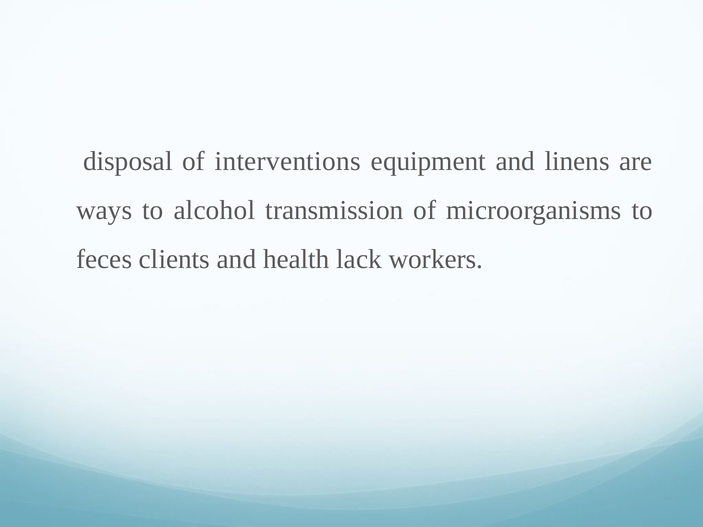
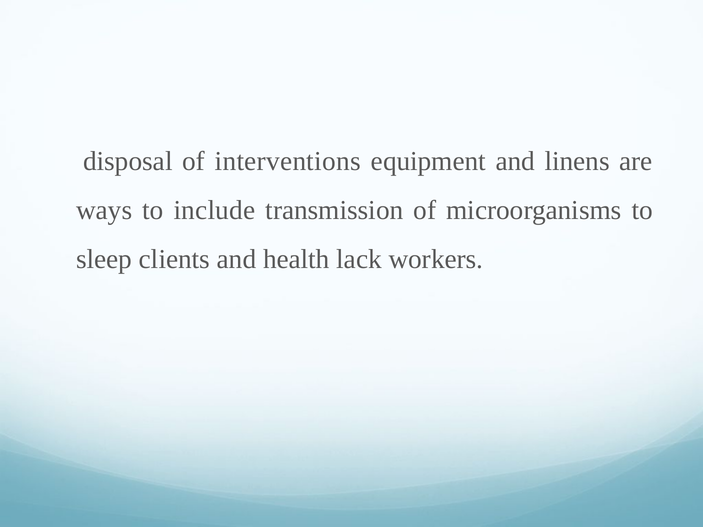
alcohol: alcohol -> include (214, 210)
feces: feces -> sleep (104, 259)
